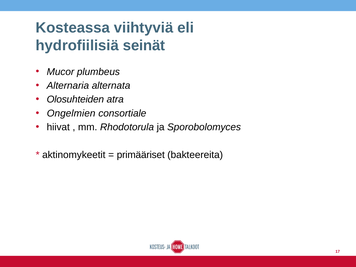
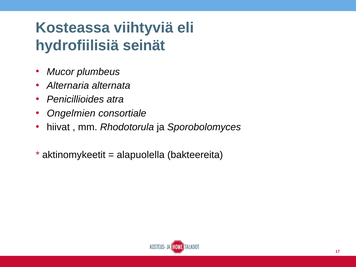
Olosuhteiden: Olosuhteiden -> Penicillioides (75, 99)
primääriset: primääriset -> alapuolella (141, 155)
